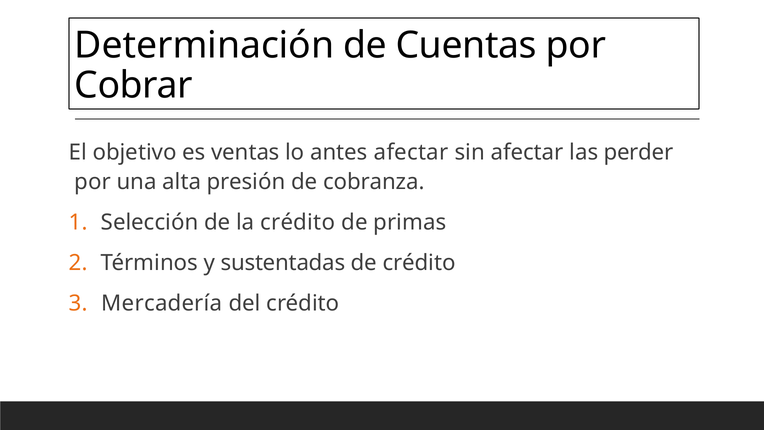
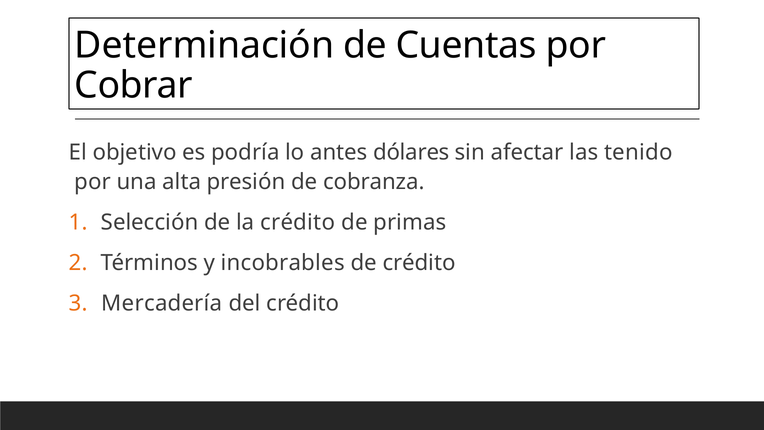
ventas: ventas -> podría (245, 153)
antes afectar: afectar -> dólares (411, 153)
perder: perder -> tenido (638, 153)
sustentadas: sustentadas -> incobrables (283, 263)
